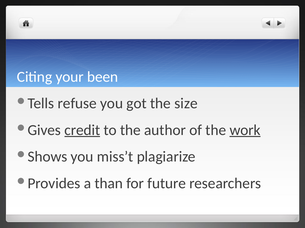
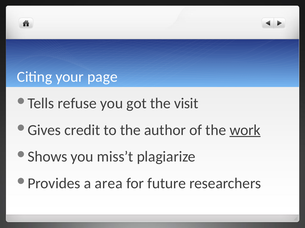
been: been -> page (103, 77)
size: size -> visit (186, 104)
credit underline: present -> none (82, 130)
than: than -> area (109, 184)
